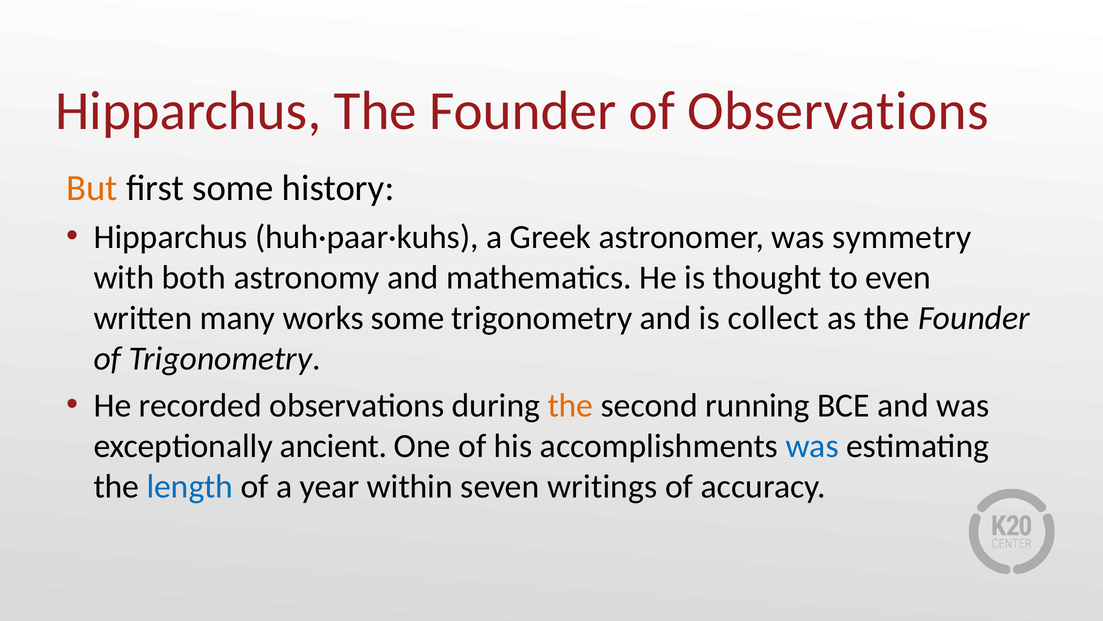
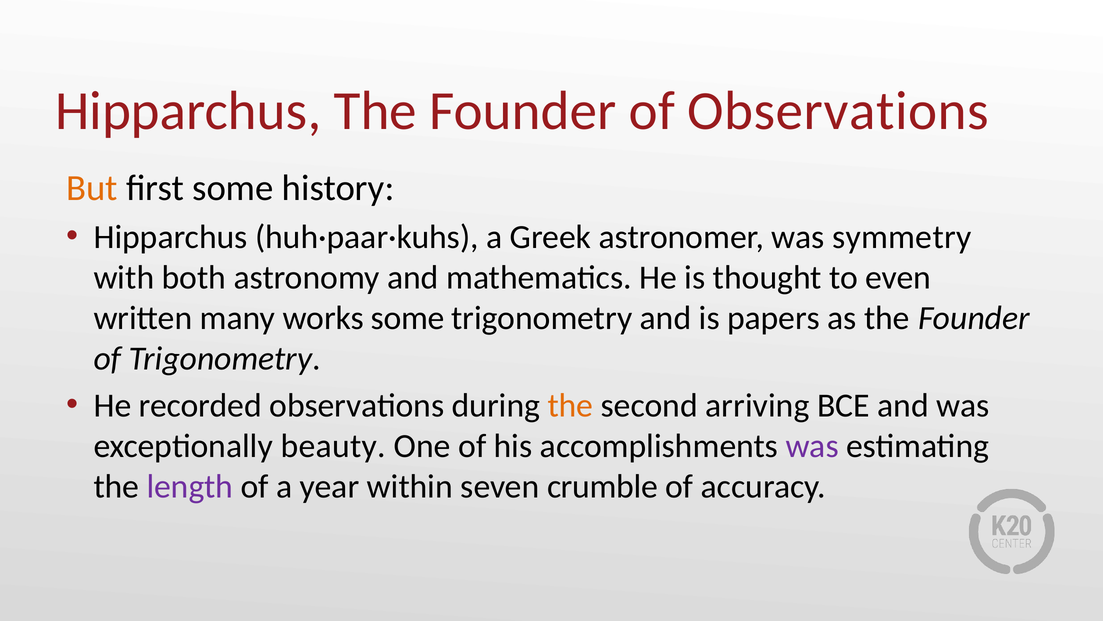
collect: collect -> papers (774, 318)
running: running -> arriving (757, 405)
ancient: ancient -> beauty (333, 446)
was colour: blue -> purple (812, 446)
length colour: blue -> purple (190, 486)
writings: writings -> crumble (603, 486)
